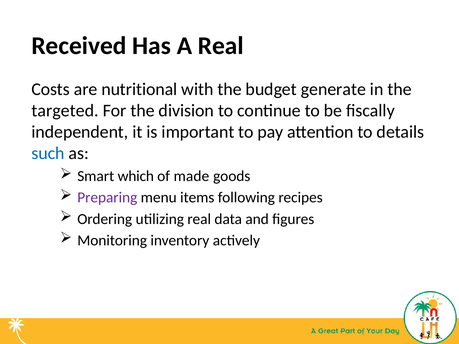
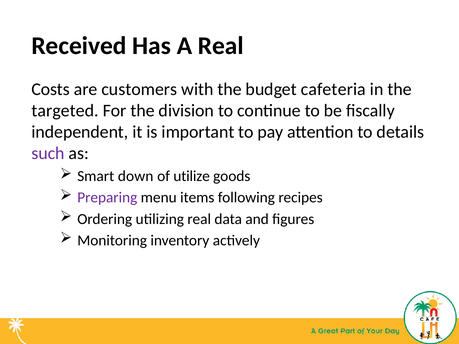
nutritional: nutritional -> customers (139, 89)
generate: generate -> cafeteria (333, 89)
such colour: blue -> purple (48, 154)
which: which -> down (136, 176)
made: made -> utilize (192, 176)
